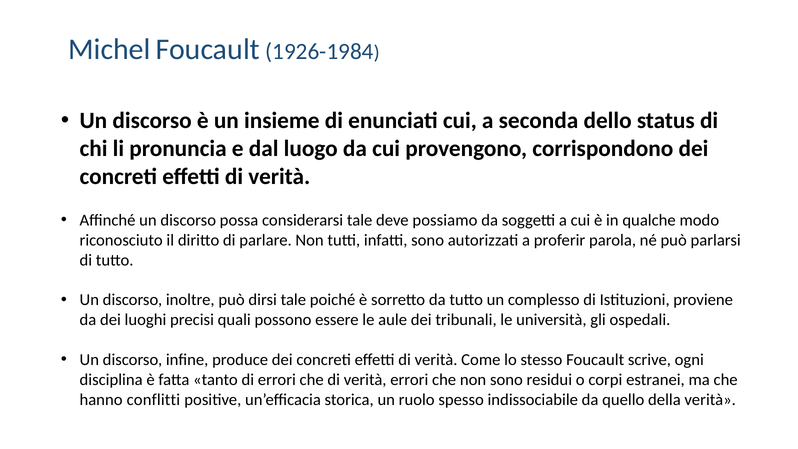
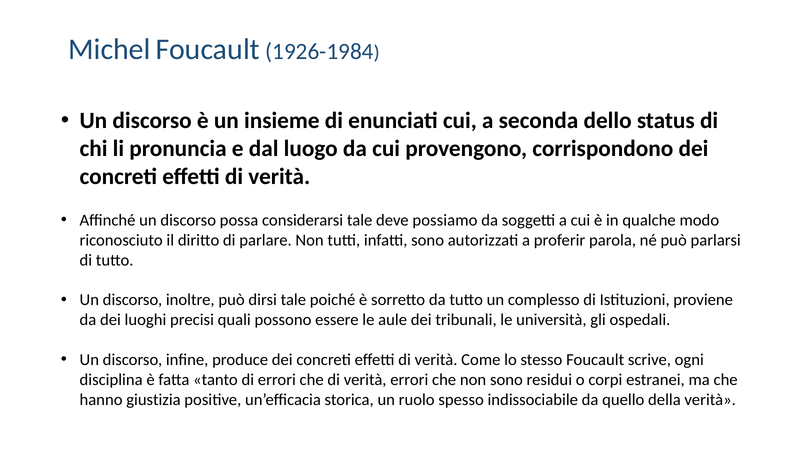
conflitti: conflitti -> giustizia (153, 400)
